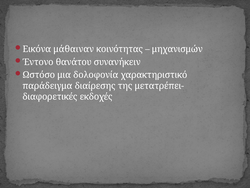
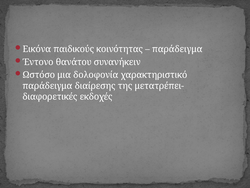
μάθαιναν: μάθαιναν -> παιδικούς (74, 49)
μηχανισμών: μηχανισμών -> παράδειγμα (177, 49)
